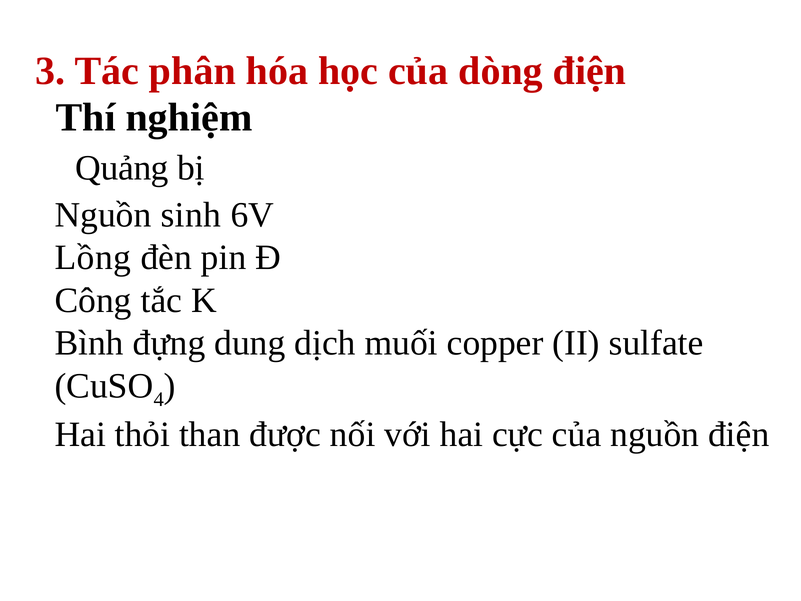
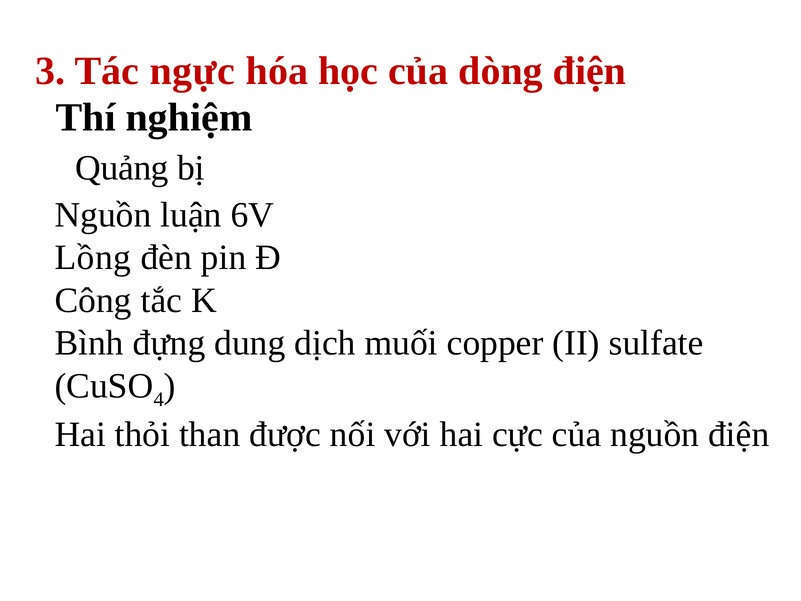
phân: phân -> ngực (192, 71)
sinh: sinh -> luận (191, 215)
